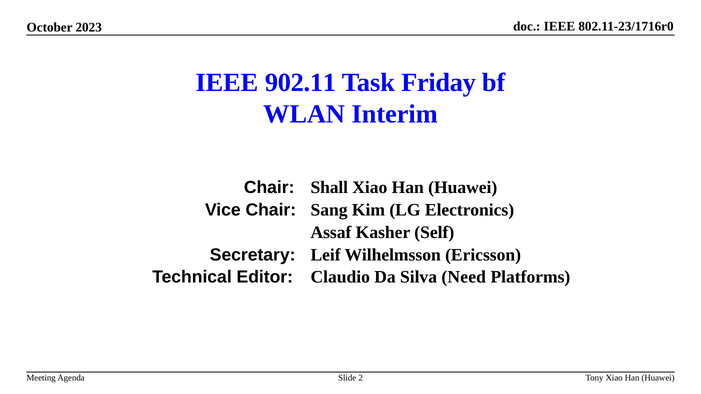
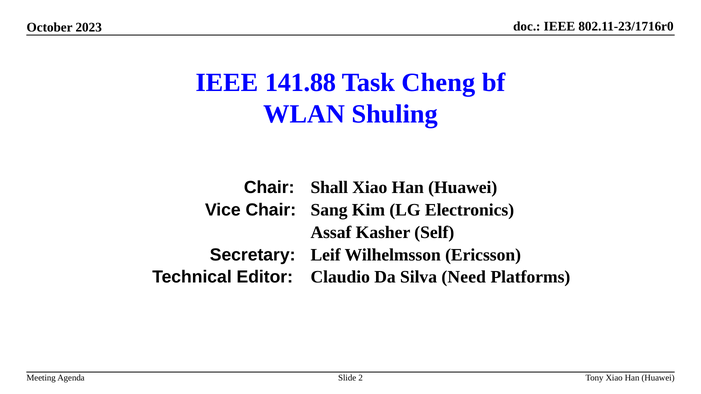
902.11: 902.11 -> 141.88 (300, 82)
Friday: Friday -> Cheng (438, 82)
Interim: Interim -> Shuling (395, 114)
